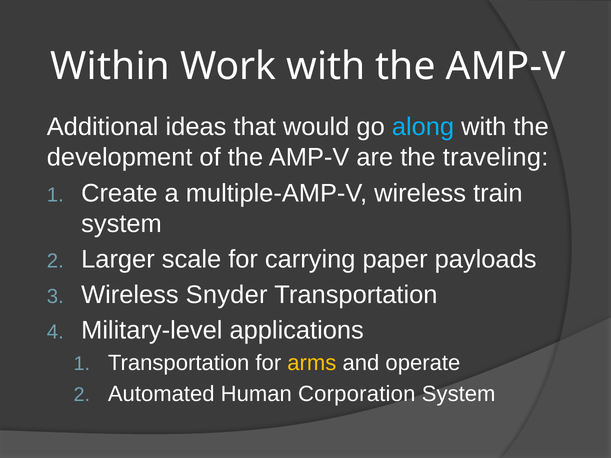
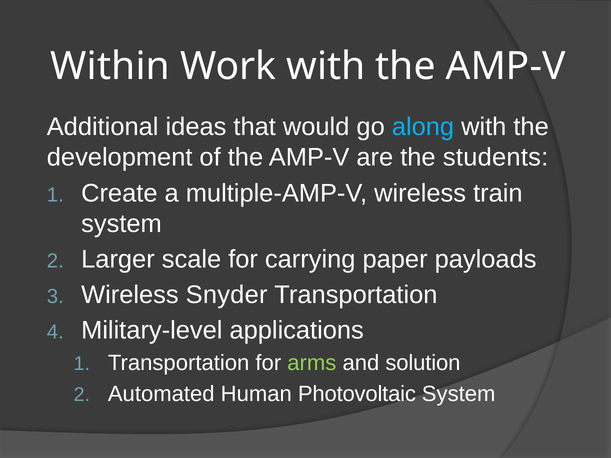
traveling: traveling -> students (496, 158)
arms colour: yellow -> light green (312, 363)
operate: operate -> solution (423, 363)
Corporation: Corporation -> Photovoltaic (357, 394)
